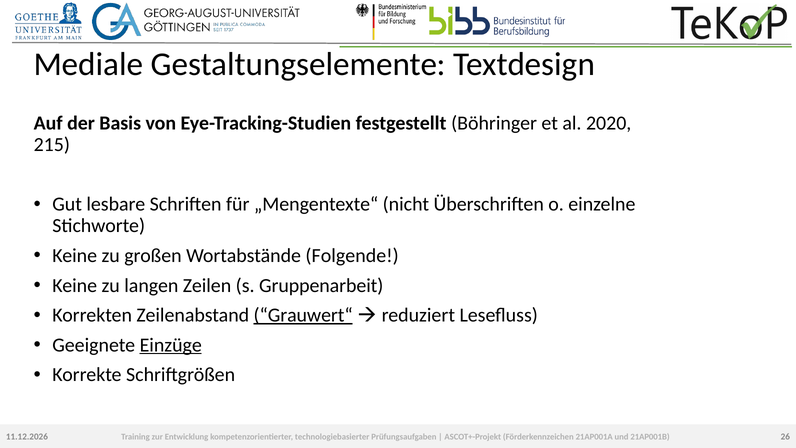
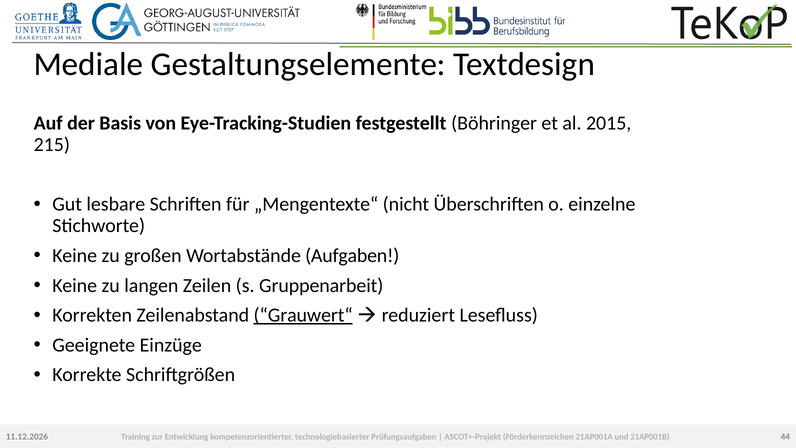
2020: 2020 -> 2015 (609, 123)
Folgende: Folgende -> Aufgaben (352, 256)
Einzüge underline: present -> none (171, 345)
26: 26 -> 44 (785, 436)
